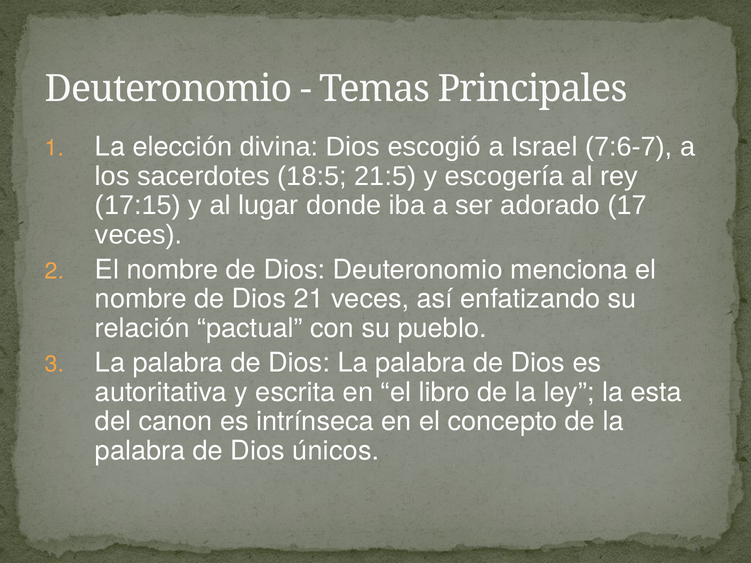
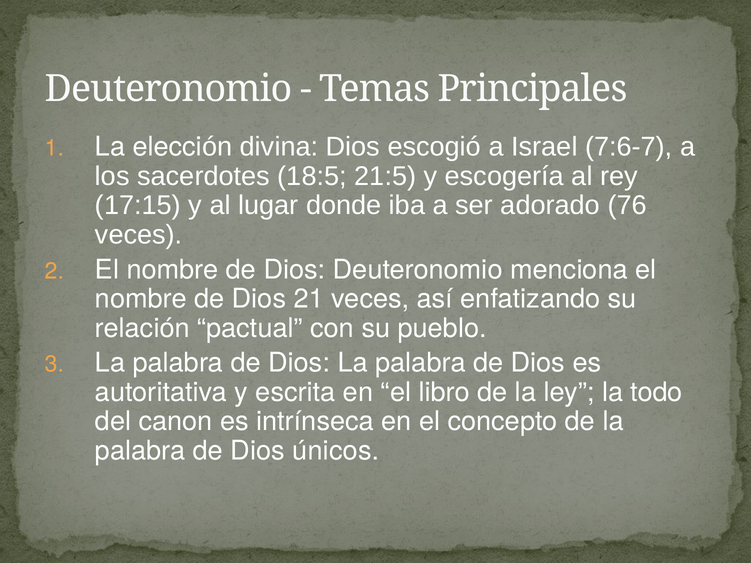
17: 17 -> 76 (627, 206)
esta: esta -> todo (656, 392)
